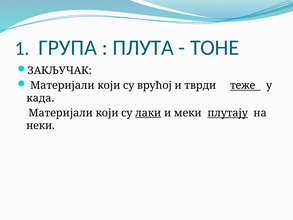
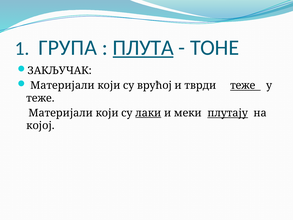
ПЛУТА underline: none -> present (143, 48)
када: када -> теже (40, 98)
неки: неки -> којој (40, 126)
